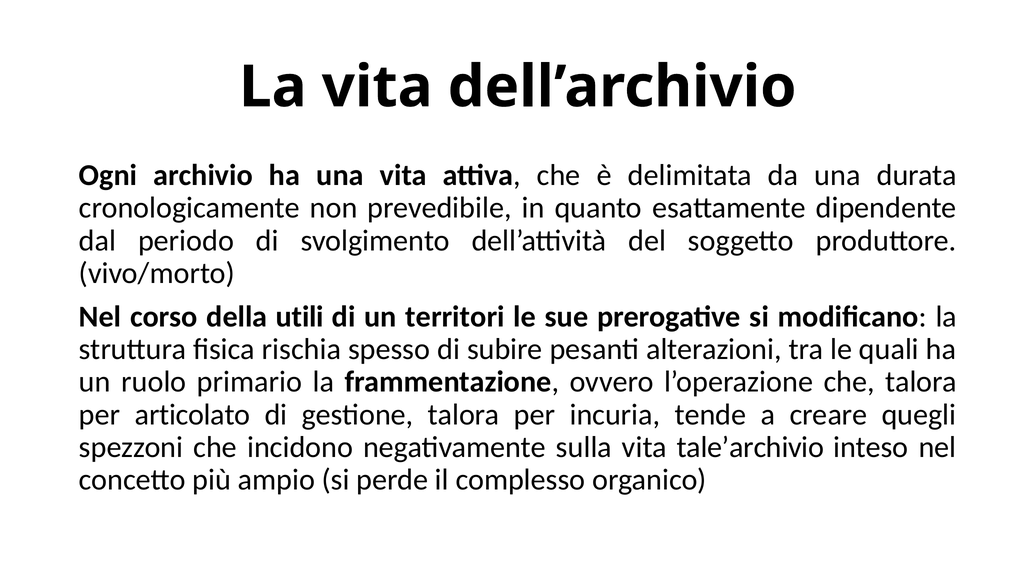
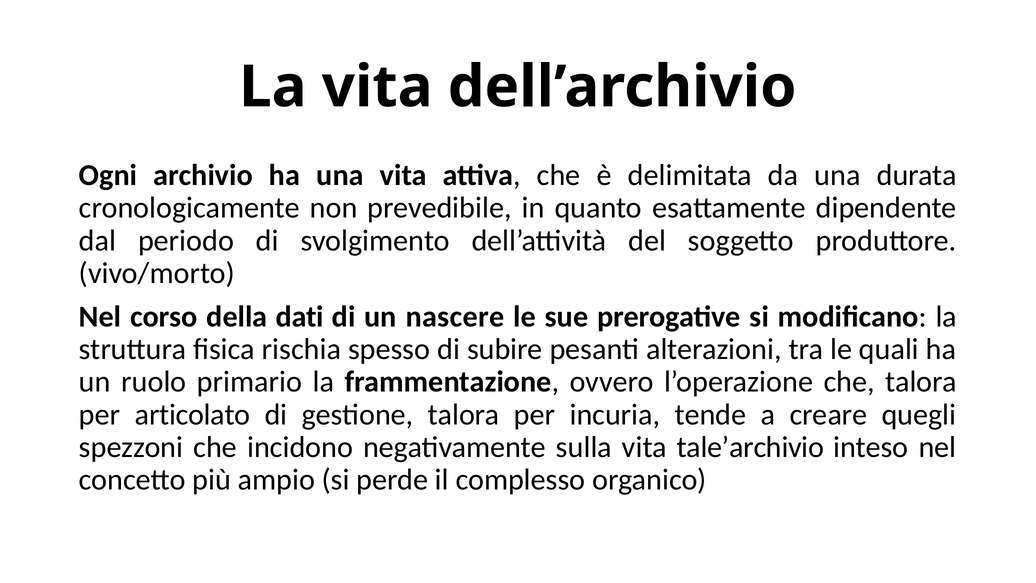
utili: utili -> dati (300, 317)
territori: territori -> nascere (455, 317)
